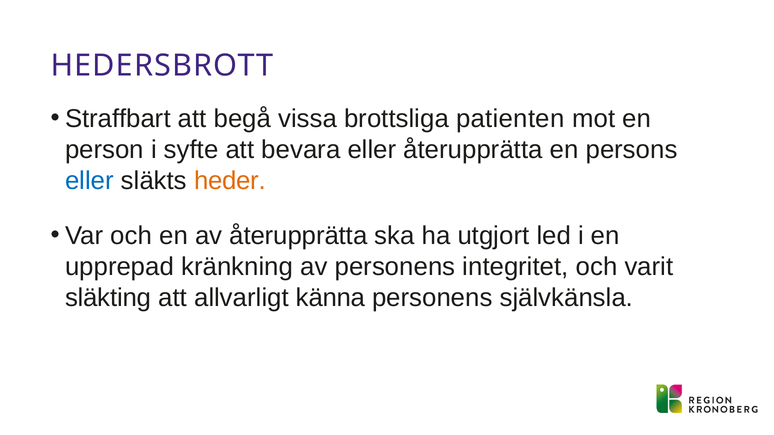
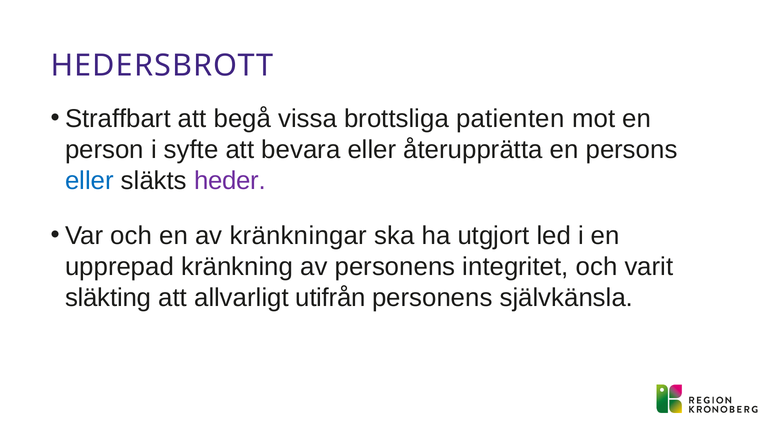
heder colour: orange -> purple (230, 181)
av återupprätta: återupprätta -> kränkningar (298, 236)
känna: känna -> utifrån (331, 298)
